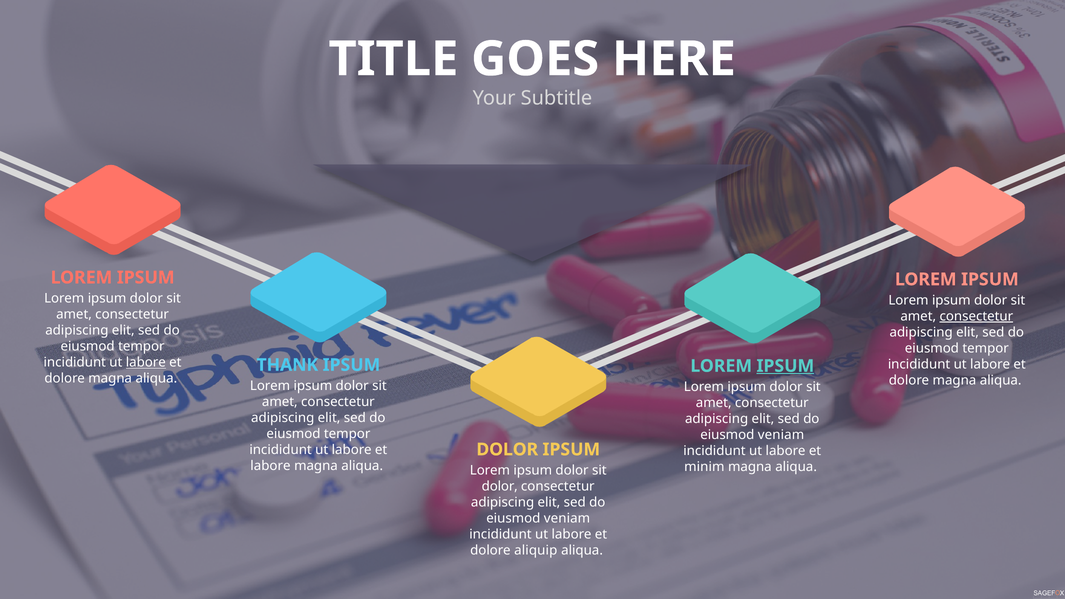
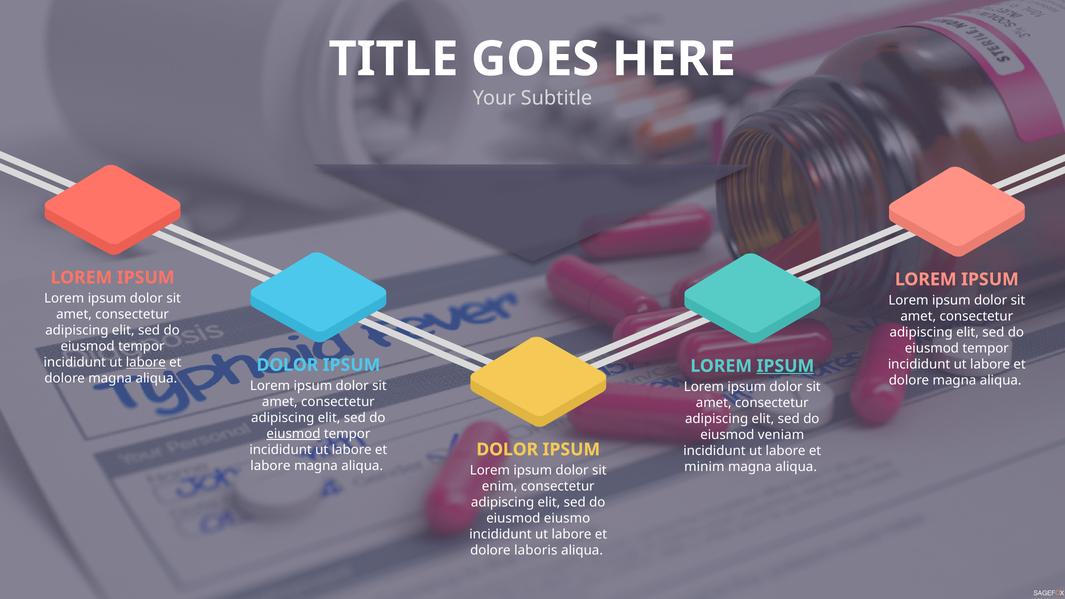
consectetur underline: present -> none (976, 316)
THANK: THANK -> DOLOR (287, 365)
eiusmod underline: none -> present (293, 434)
dolor: dolor -> enim (500, 486)
veniam: veniam -> eiusmo (567, 518)
aliquip: aliquip -> laboris (536, 550)
